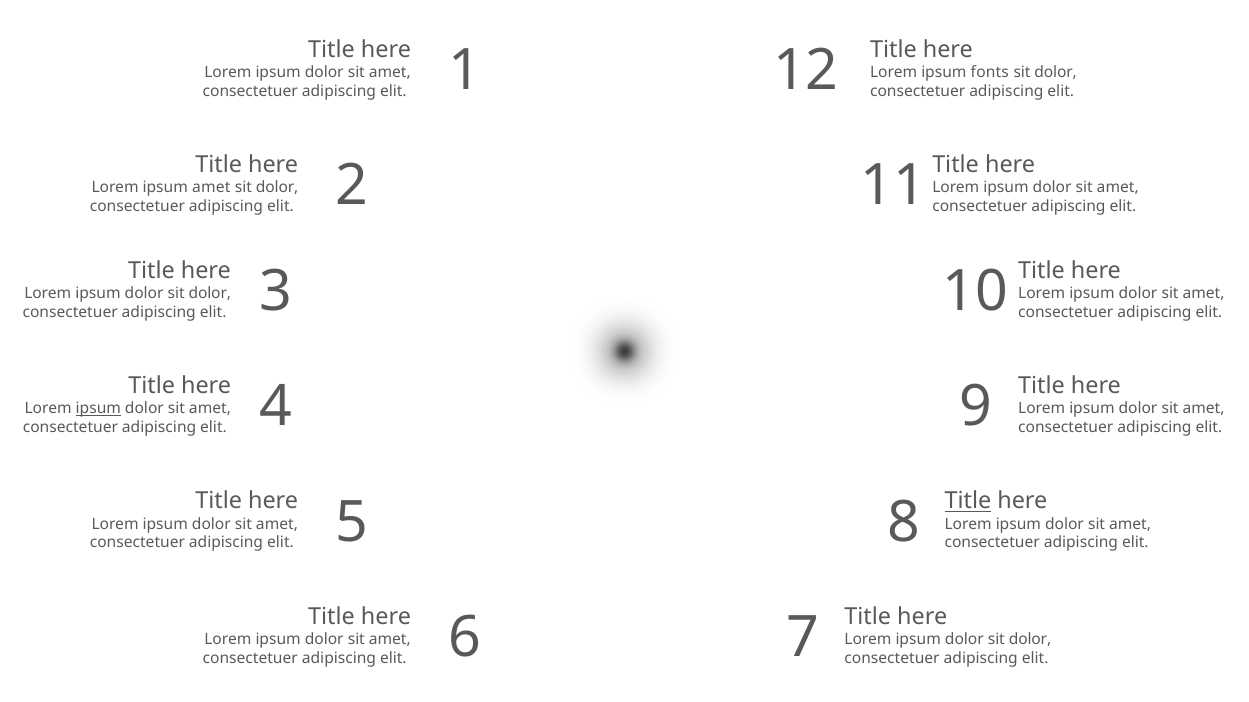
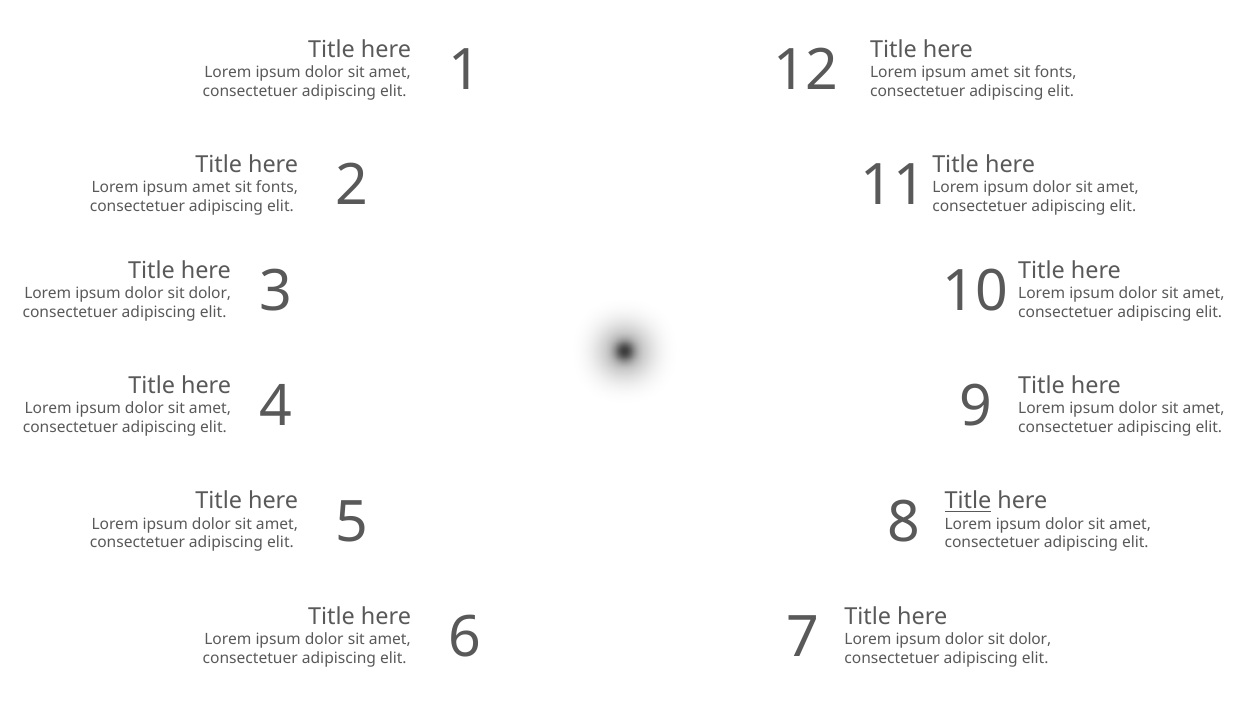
fonts: fonts -> amet (990, 72)
dolor: dolor -> fonts (1056, 72)
dolor: dolor -> fonts (277, 188)
ipsum underline: present -> none (98, 409)
